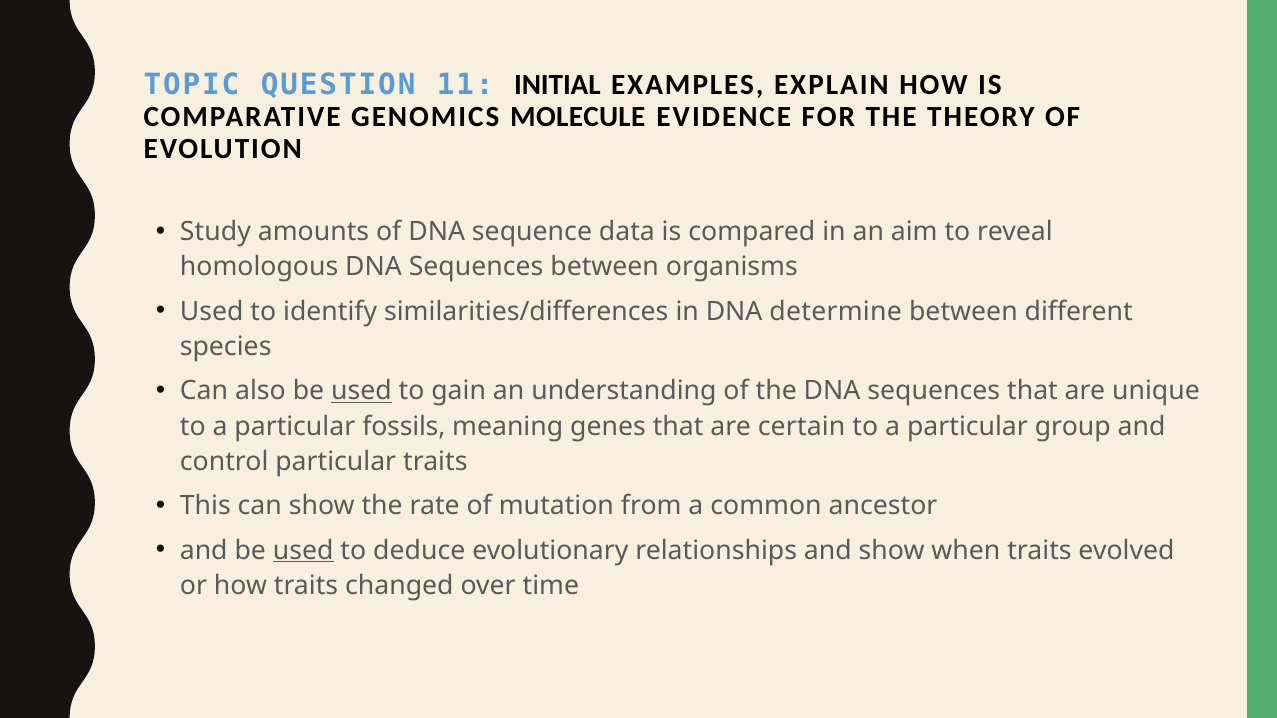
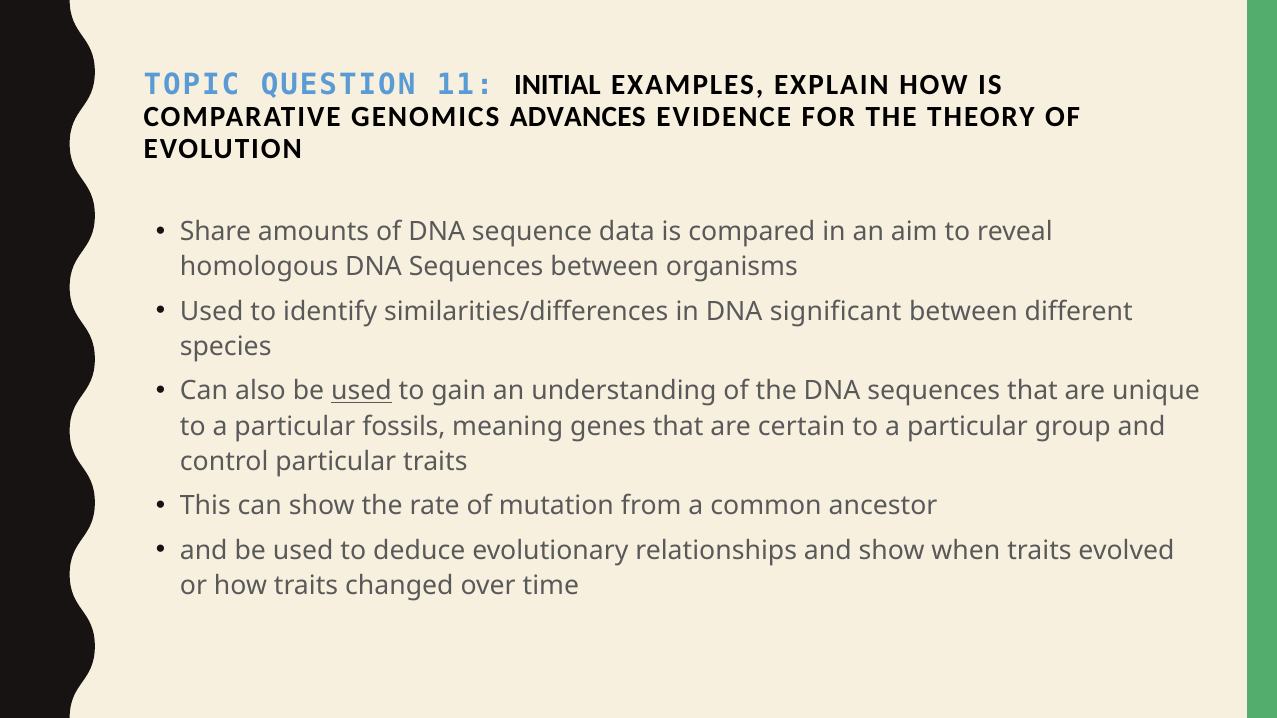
MOLECULE: MOLECULE -> ADVANCES (578, 117)
Study: Study -> Share (216, 232)
determine: determine -> significant (836, 312)
used underline: present -> none (303, 550)
